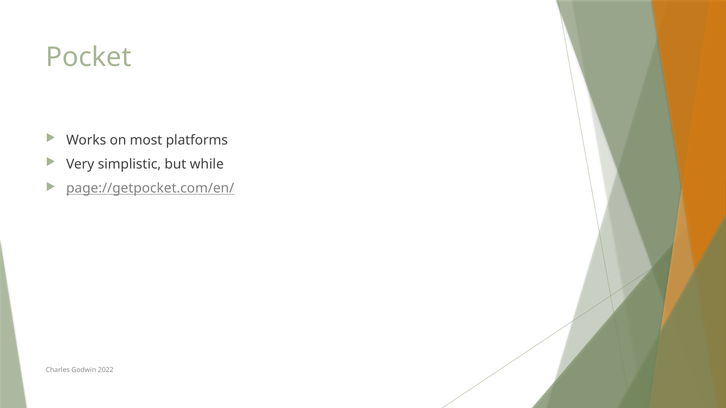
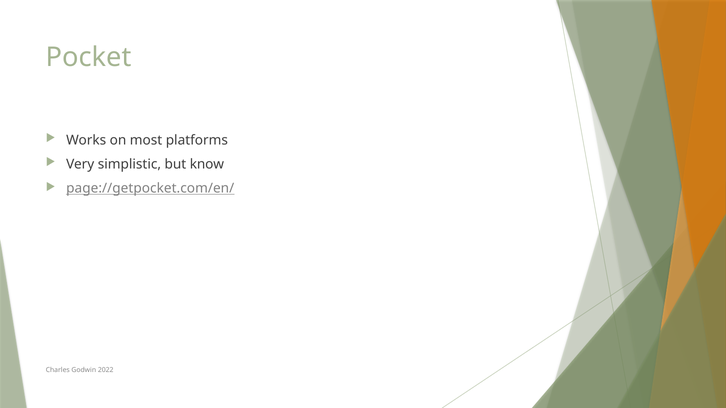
while: while -> know (207, 164)
